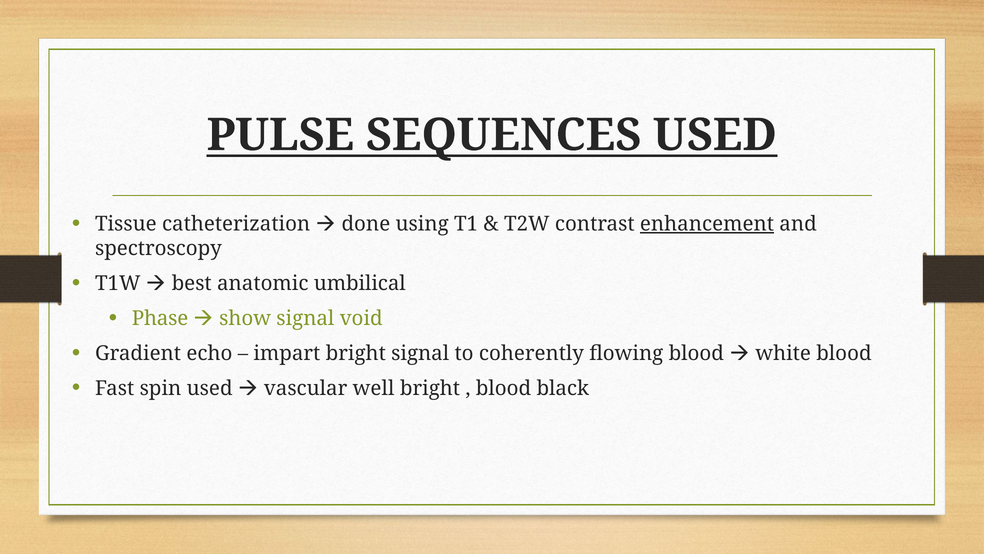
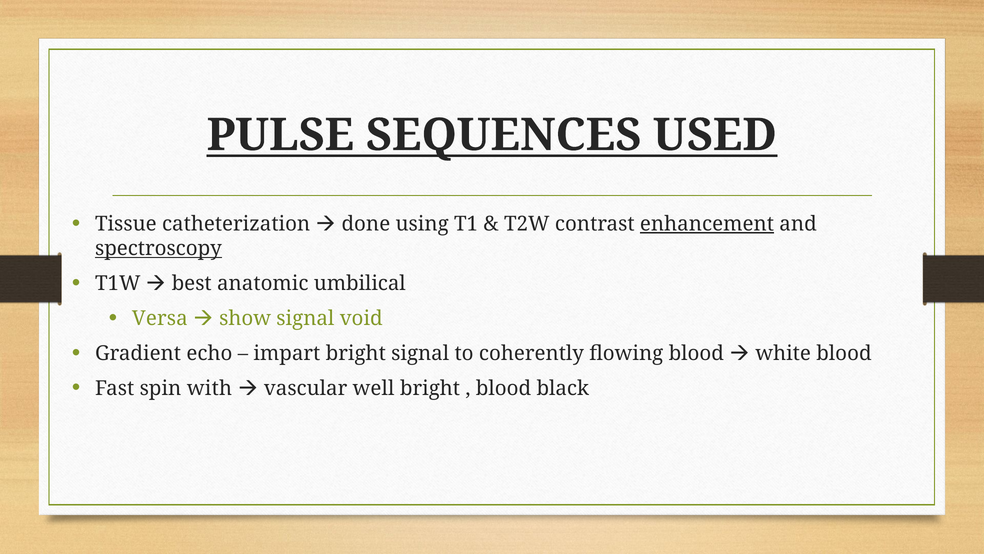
spectroscopy underline: none -> present (158, 248)
Phase: Phase -> Versa (160, 318)
spin used: used -> with (210, 388)
